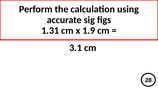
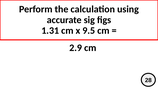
1.9: 1.9 -> 9.5 (89, 31)
3.1: 3.1 -> 2.9 (76, 48)
